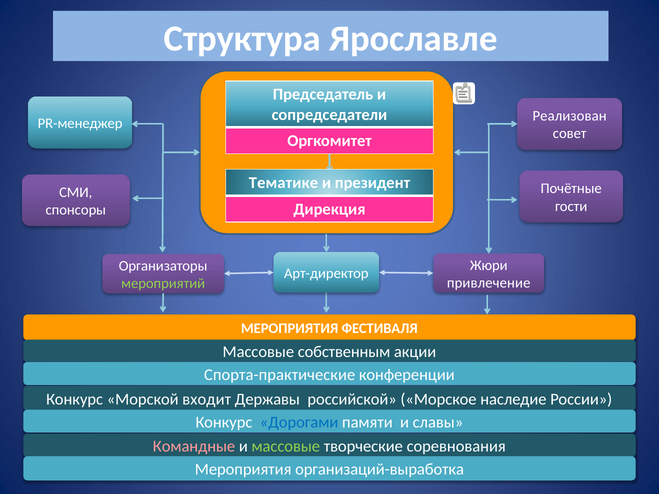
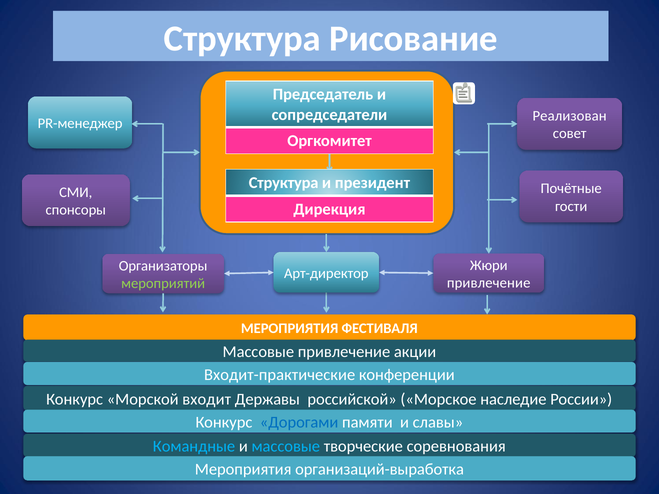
Ярославле: Ярославле -> Рисование (413, 39)
Тематике: Тематике -> Структура (284, 183)
Массовые собственным: собственным -> привлечение (344, 352)
Спорта-практические: Спорта-практические -> Входит-практические (280, 375)
Командные colour: pink -> light blue (194, 447)
массовые colour: light green -> light blue (286, 447)
